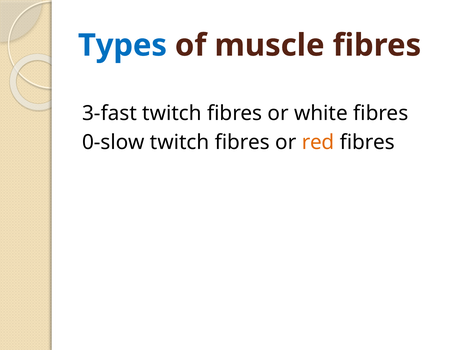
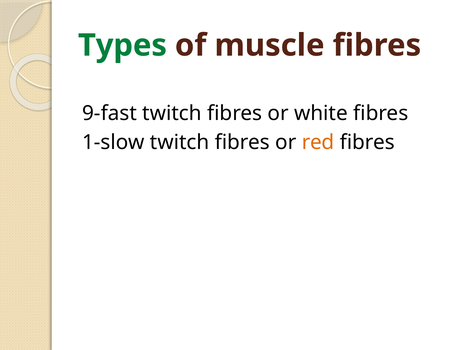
Types colour: blue -> green (122, 45)
3-fast: 3-fast -> 9-fast (110, 114)
0-slow: 0-slow -> 1-slow (113, 142)
